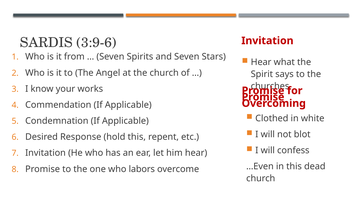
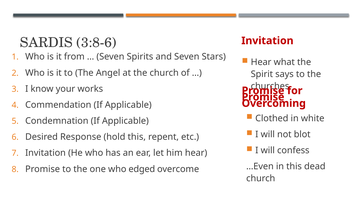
3:9-6: 3:9-6 -> 3:8-6 (96, 42)
labors: labors -> edged (142, 169)
